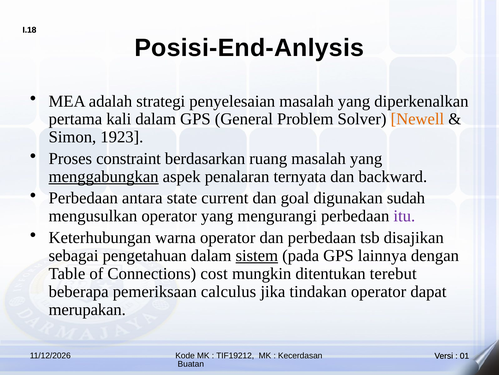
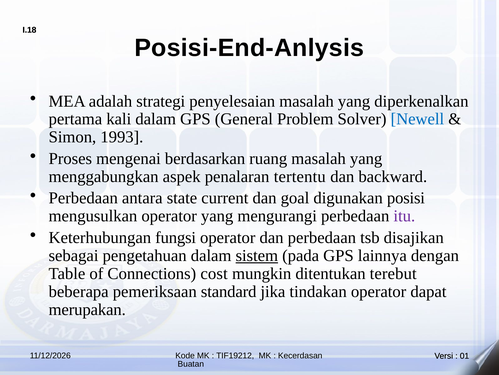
Newell colour: orange -> blue (417, 119)
1923: 1923 -> 1993 (122, 137)
constraint: constraint -> mengenai (128, 158)
menggabungkan underline: present -> none (104, 176)
ternyata: ternyata -> tertentu (300, 176)
sudah: sudah -> posisi (406, 198)
warna: warna -> fungsi (176, 237)
calculus: calculus -> standard (229, 291)
